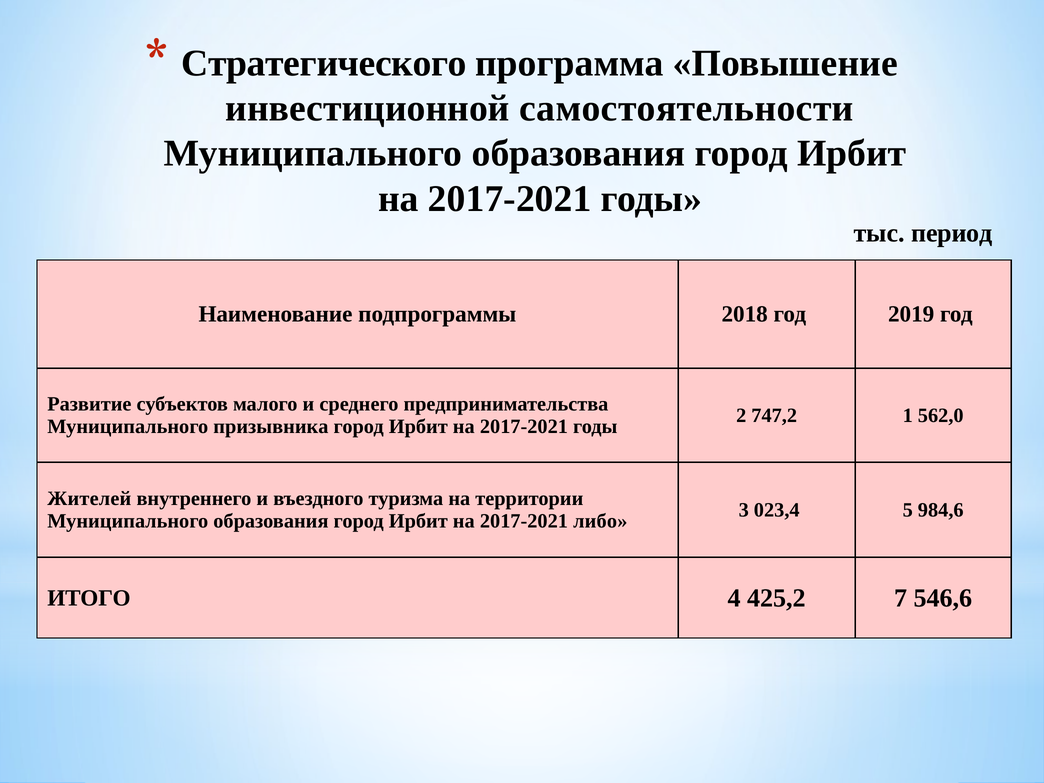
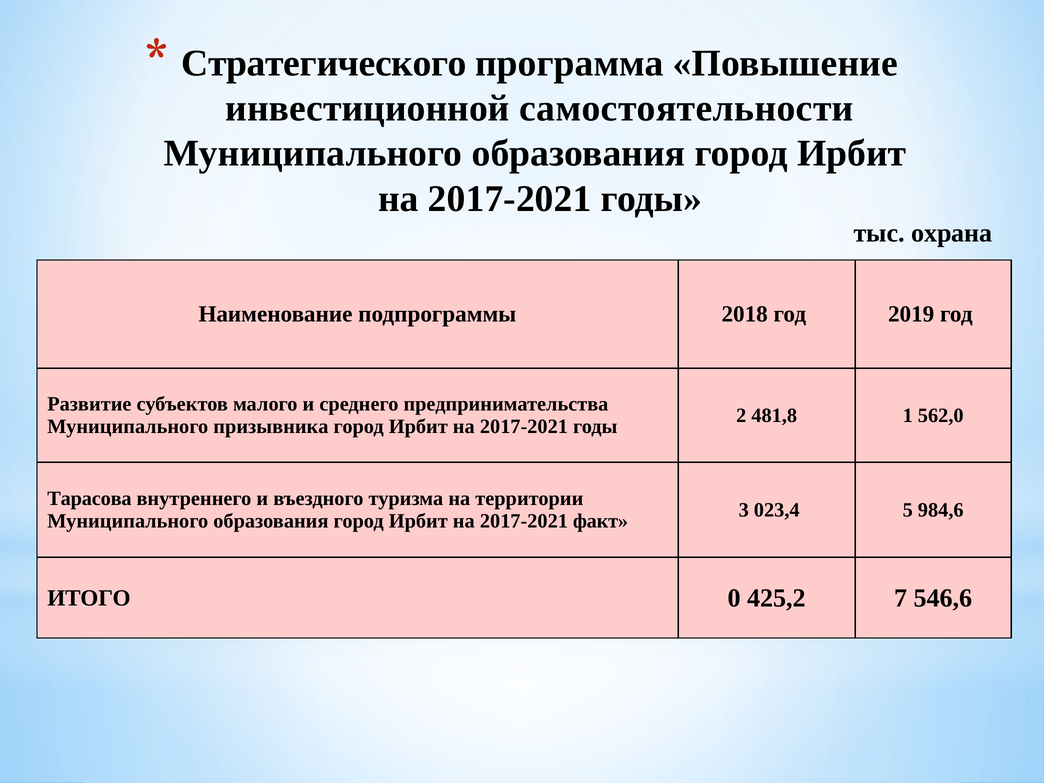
период: период -> охрана (952, 233)
747,2: 747,2 -> 481,8 (774, 415)
Жителей: Жителей -> Тарасова (89, 499)
либо: либо -> факт (601, 521)
4: 4 -> 0 (734, 598)
